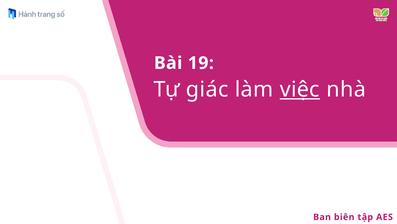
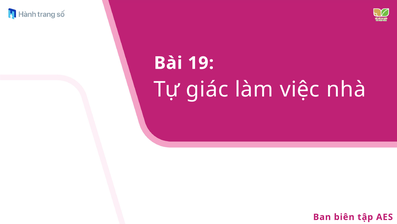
việc underline: present -> none (300, 89)
